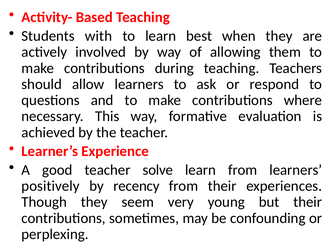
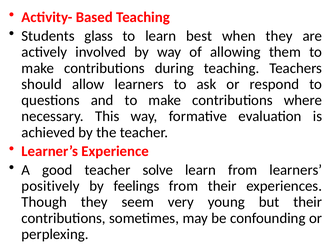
with: with -> glass (99, 36)
recency: recency -> feelings (136, 186)
